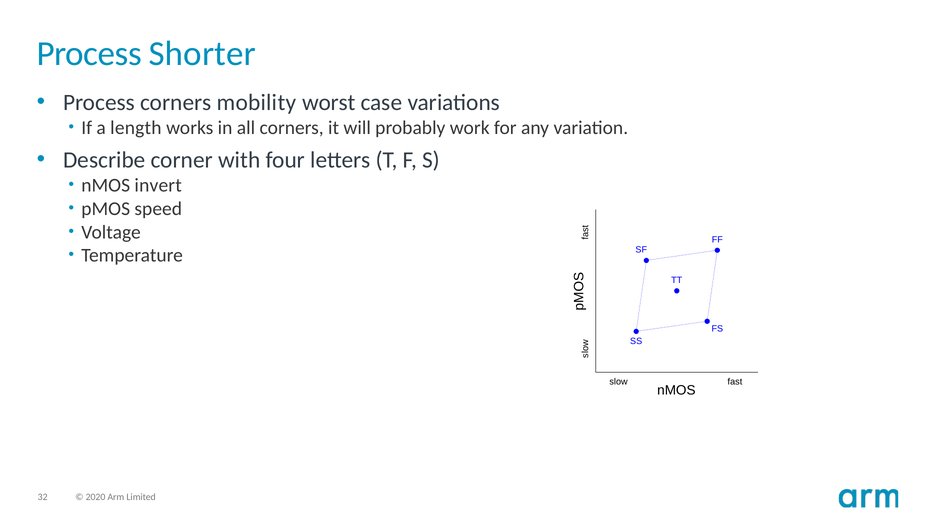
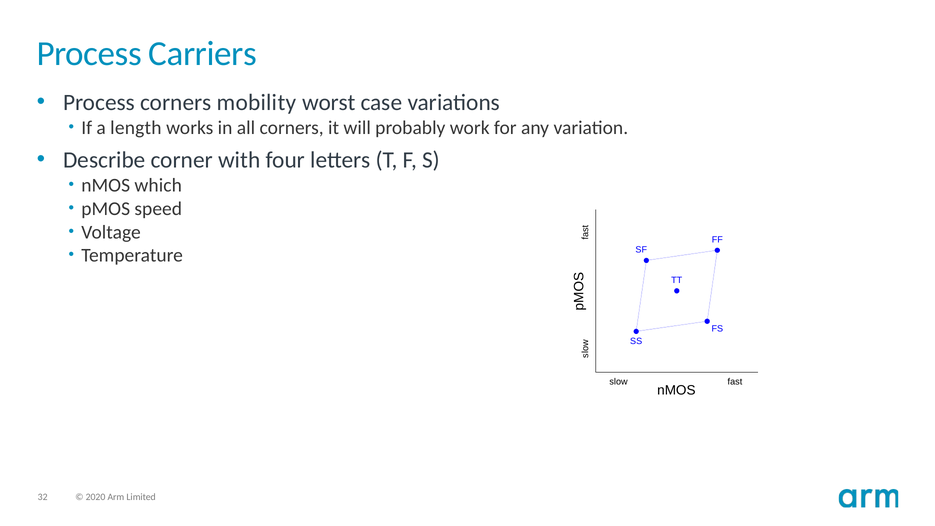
Shorter: Shorter -> Carriers (203, 54)
invert: invert -> which (158, 185)
